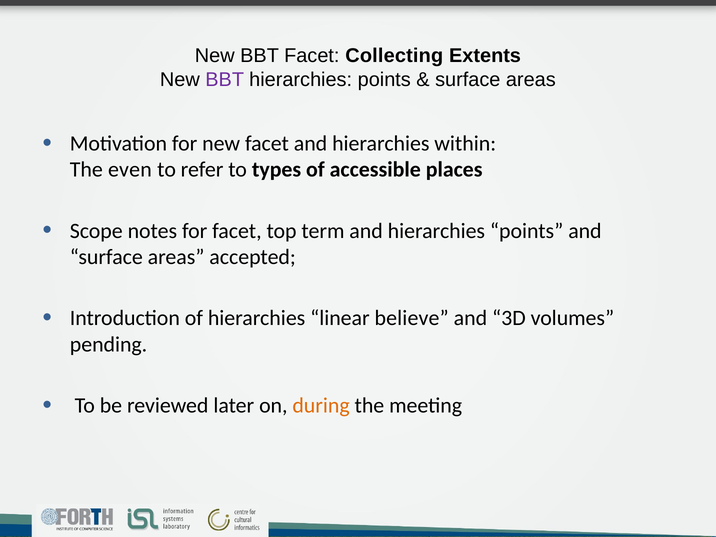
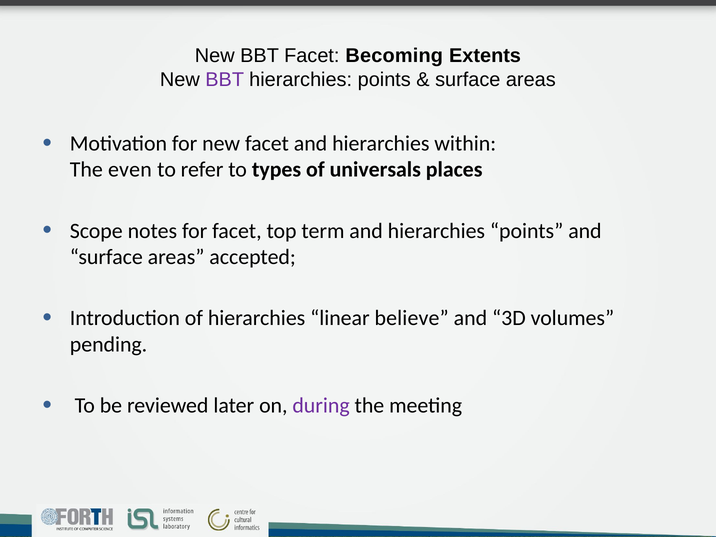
Collecting: Collecting -> Becoming (394, 56)
accessible: accessible -> universals (375, 170)
during colour: orange -> purple (321, 406)
